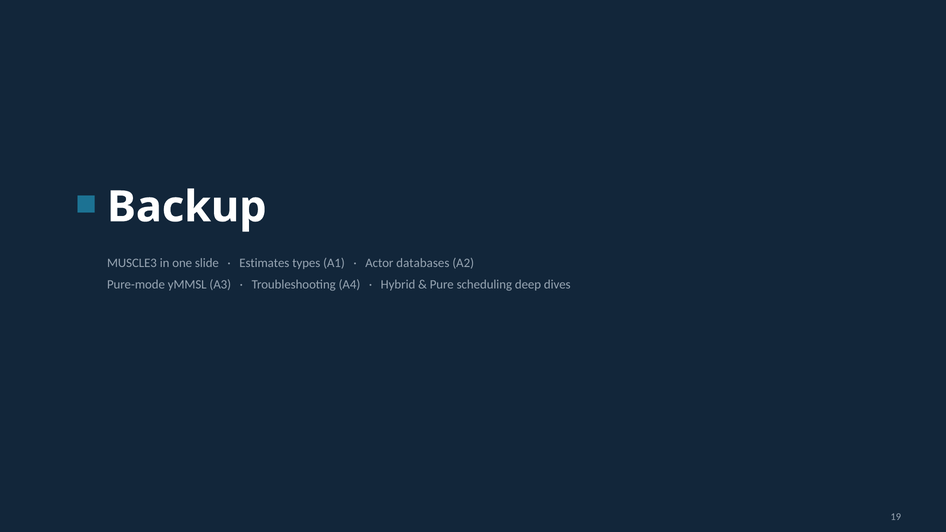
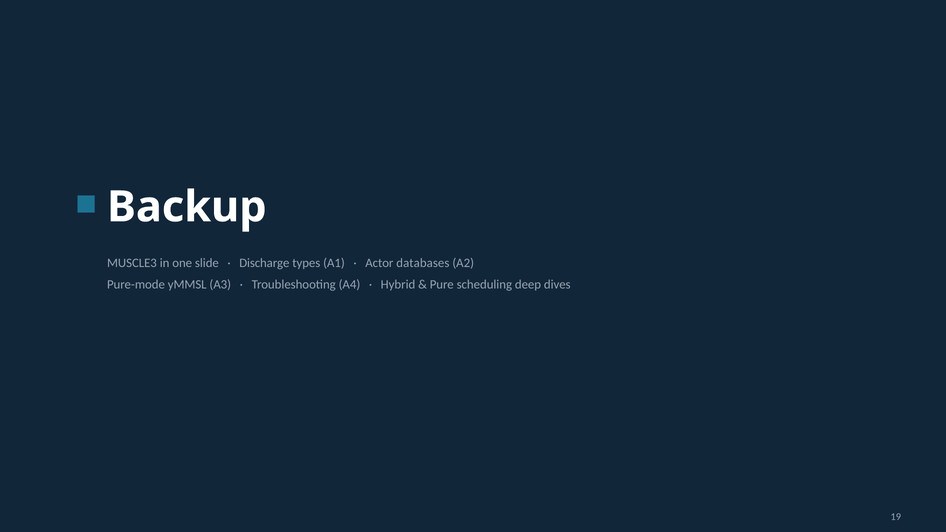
Estimates: Estimates -> Discharge (264, 263)
